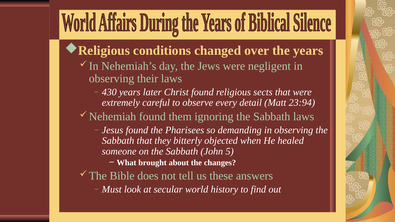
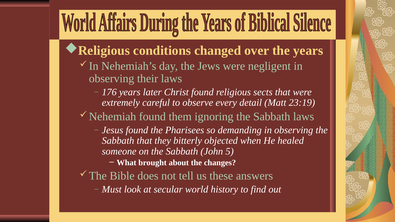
430: 430 -> 176 (109, 92)
23:94: 23:94 -> 23:19 (302, 103)
